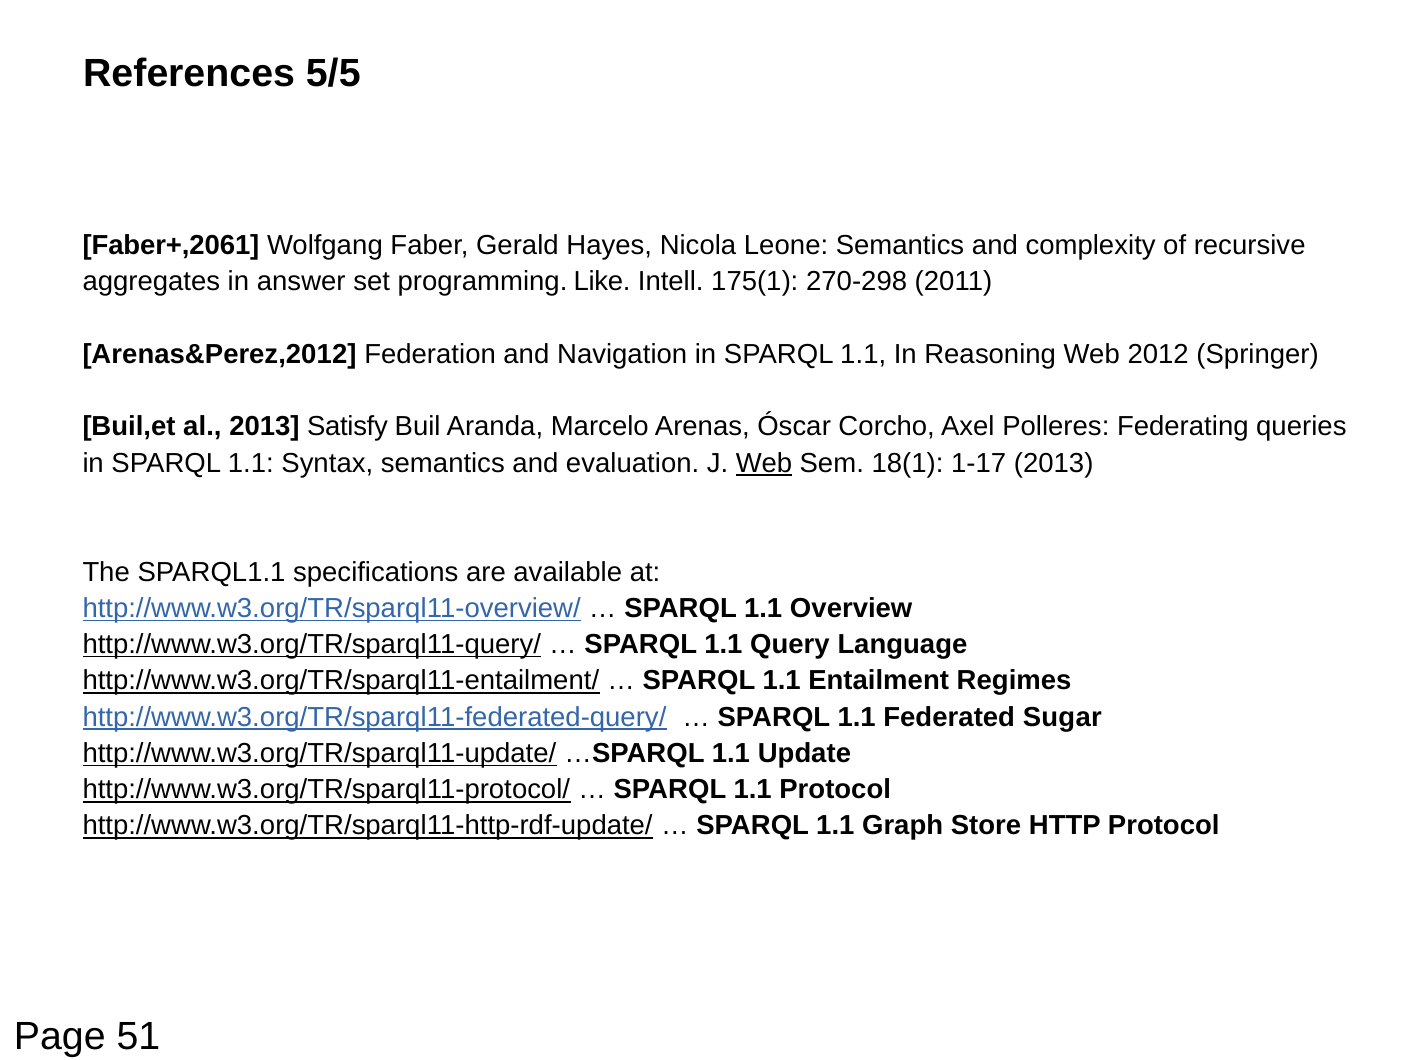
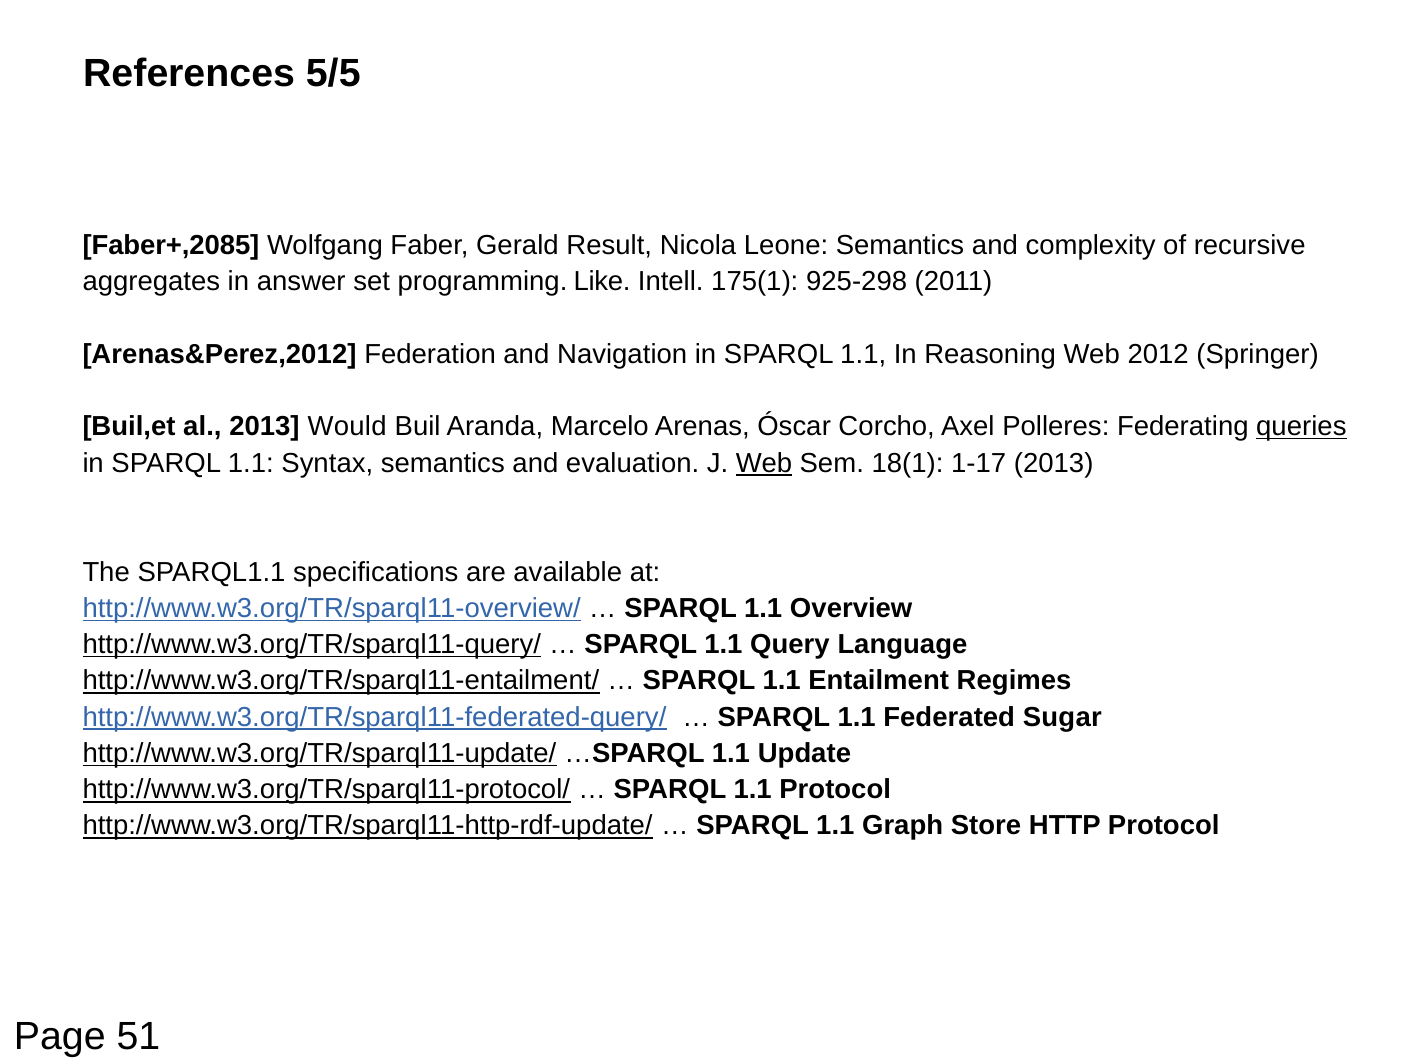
Faber+,2061: Faber+,2061 -> Faber+,2085 (171, 246)
Hayes: Hayes -> Result (609, 246)
270-298: 270-298 -> 925-298 (857, 282)
Satisfy: Satisfy -> Would (347, 427)
queries underline: none -> present (1301, 427)
